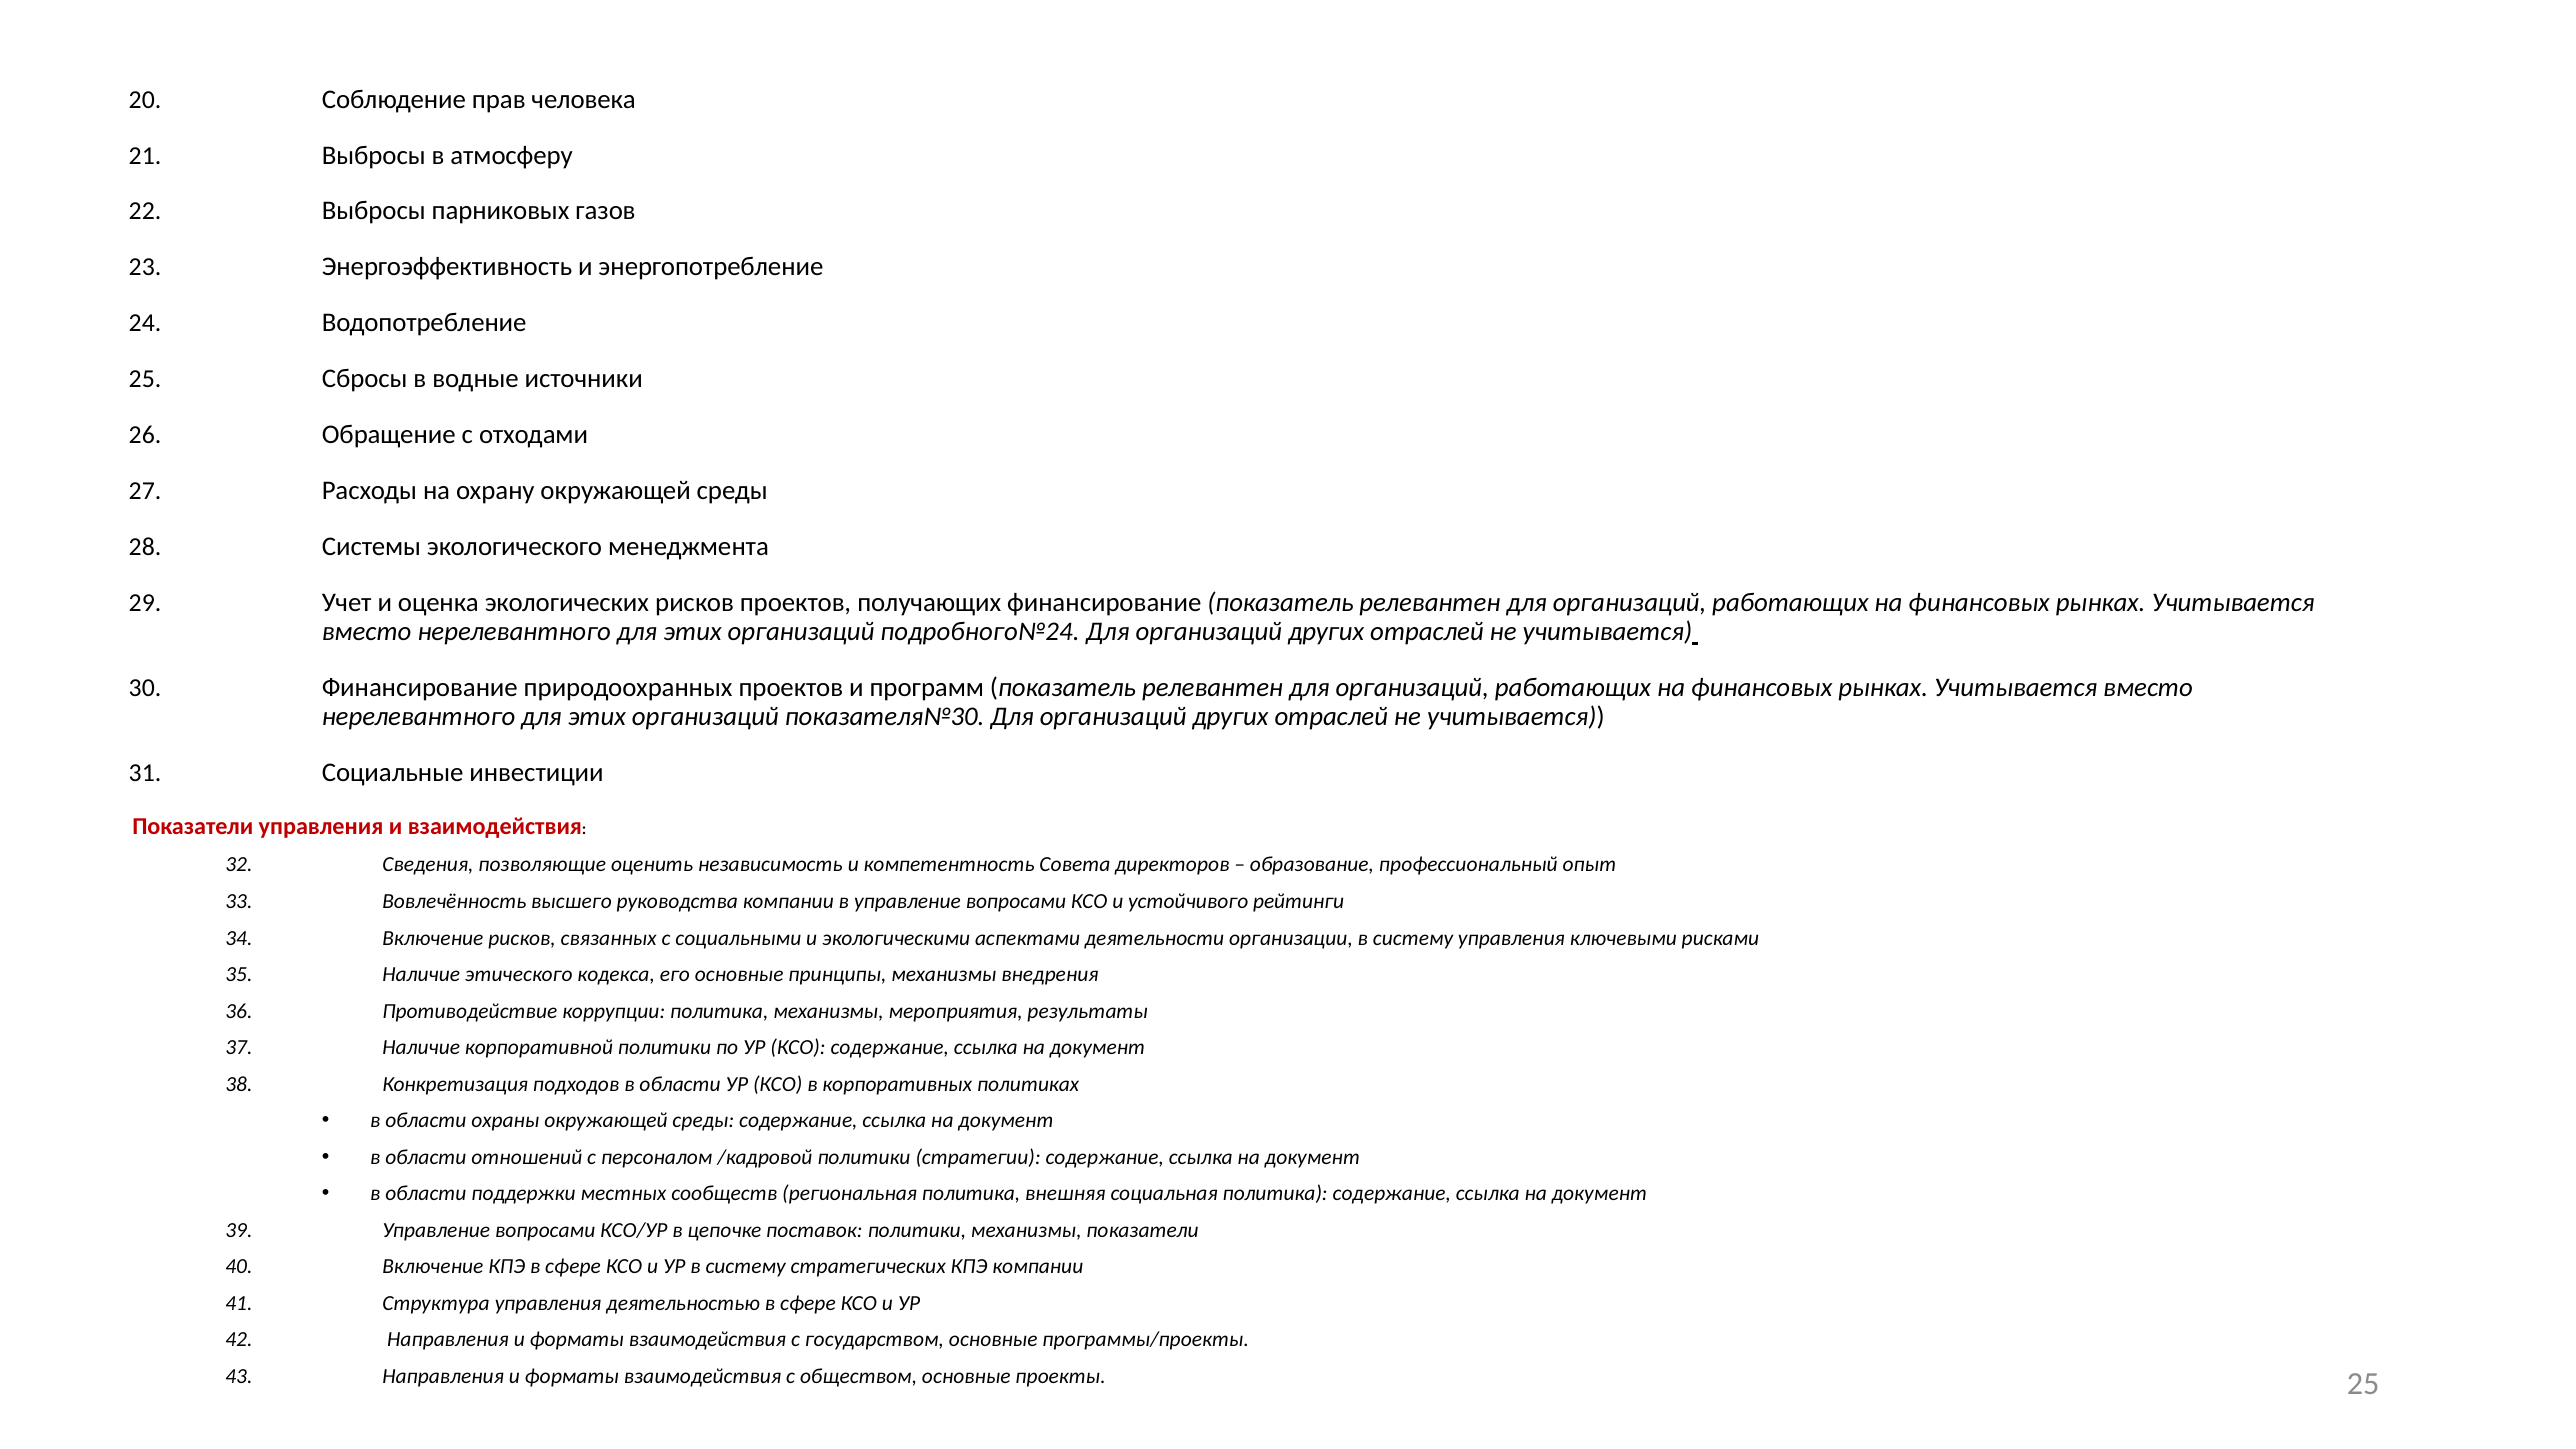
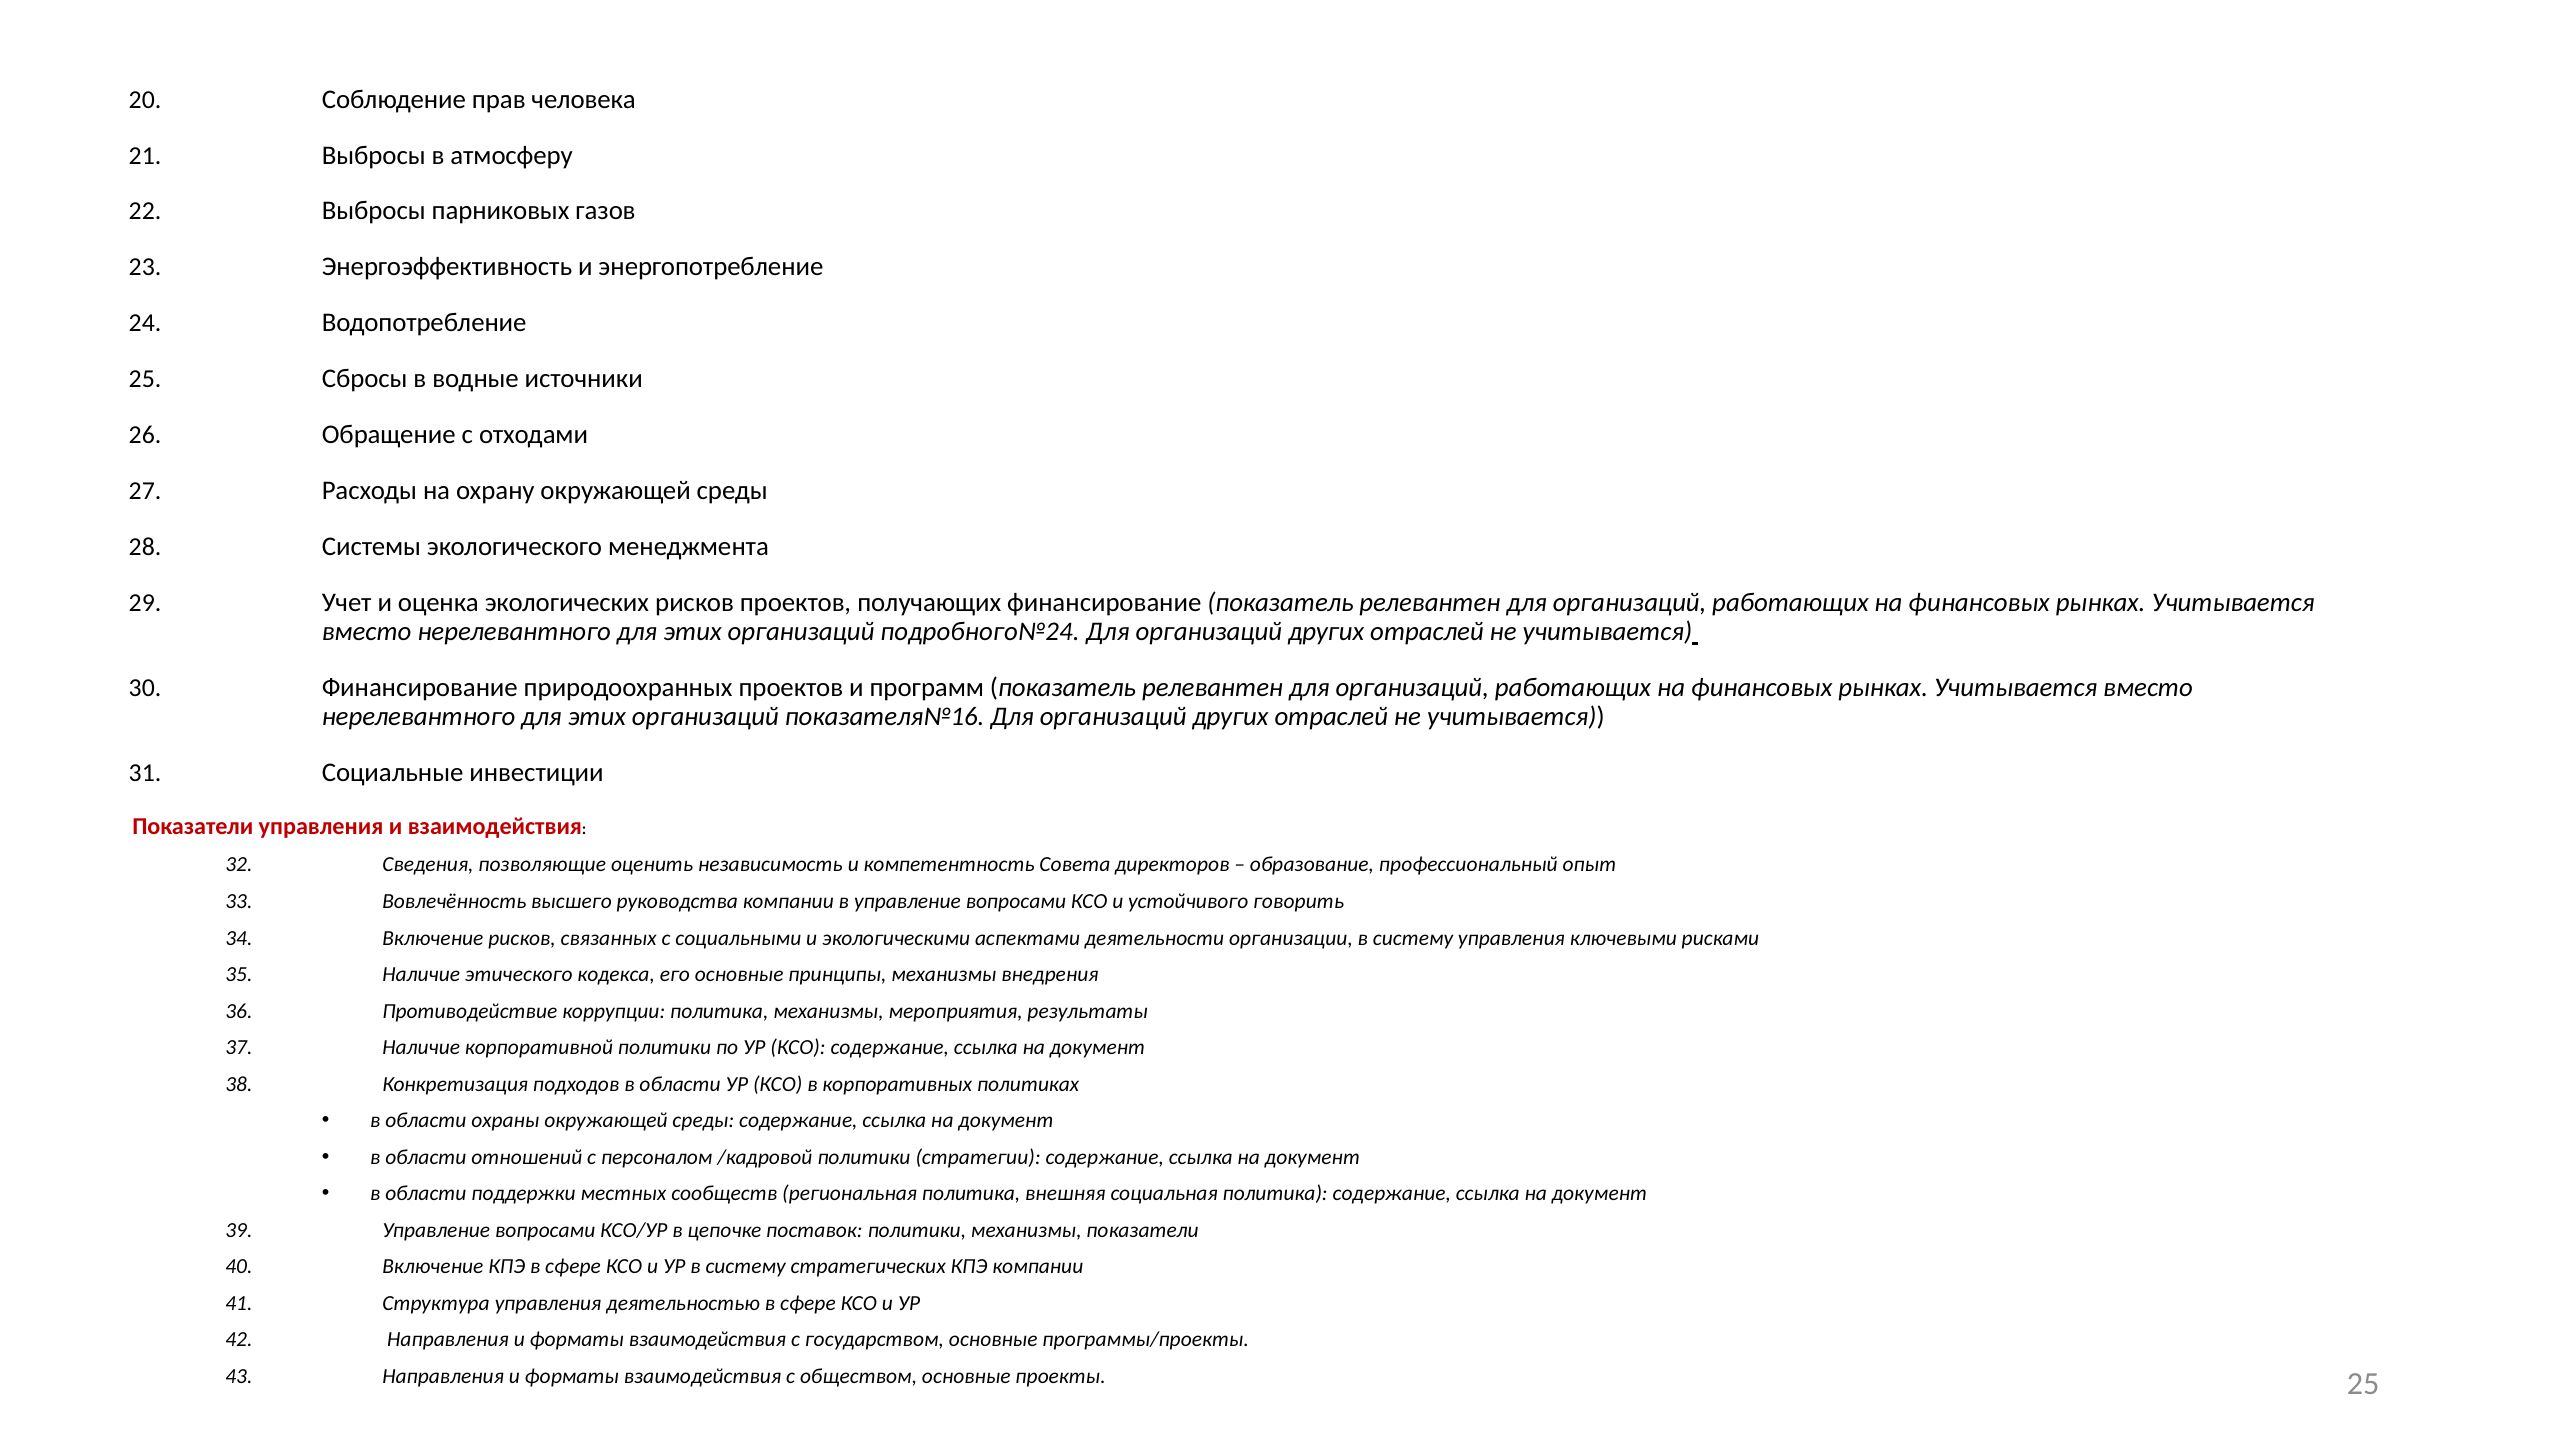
показателя№30: показателя№30 -> показателя№16 (885, 716)
рейтинги: рейтинги -> говорить (1299, 901)
